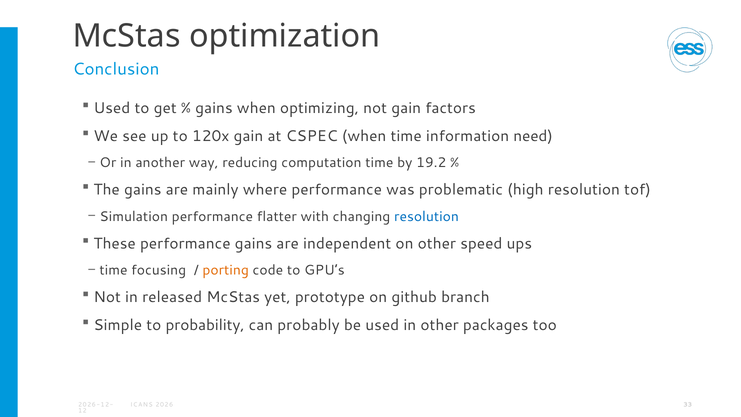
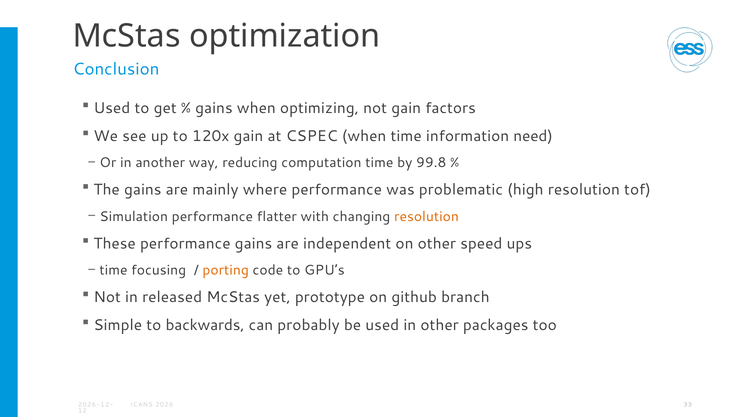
19.2: 19.2 -> 99.8 (431, 163)
resolution colour: blue -> orange (427, 216)
probability: probability -> backwards (205, 325)
